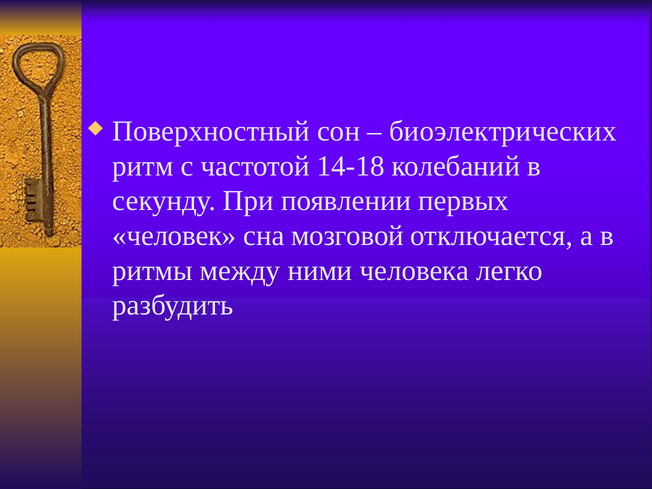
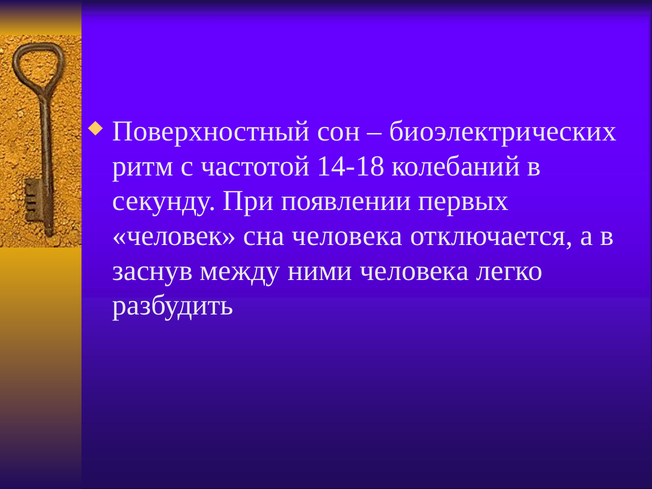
сна мозговой: мозговой -> человека (347, 236)
ритмы: ритмы -> заснув (153, 270)
